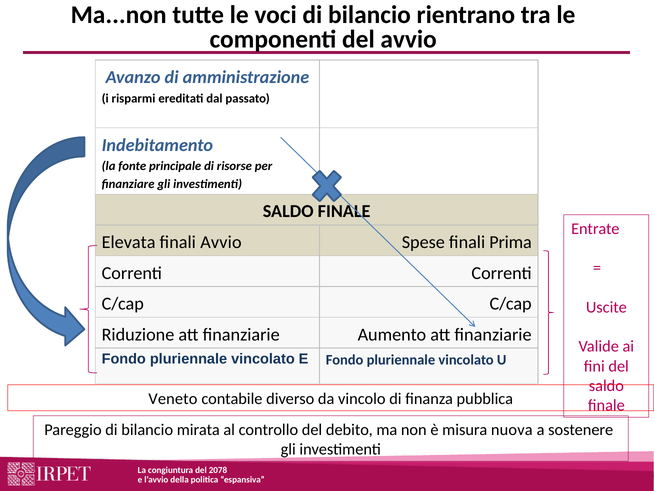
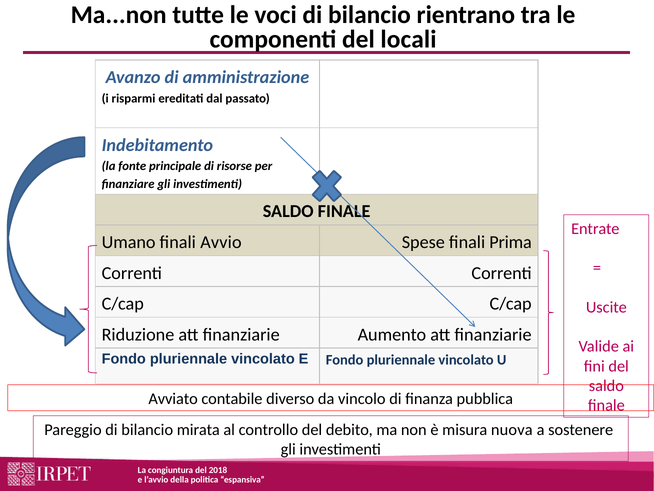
del avvio: avvio -> locali (408, 39)
Elevata: Elevata -> Umano (129, 242)
Veneto: Veneto -> Avviato (173, 398)
2078: 2078 -> 2018 (218, 470)
